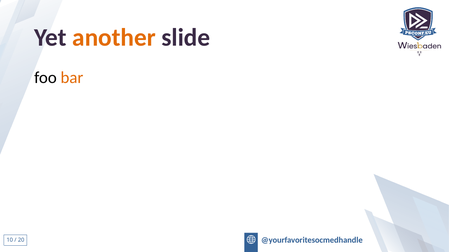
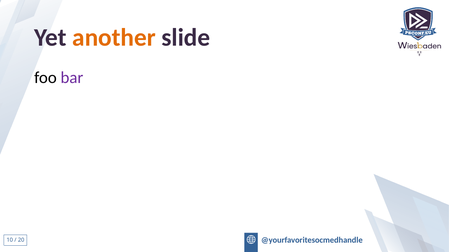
bar colour: orange -> purple (72, 78)
